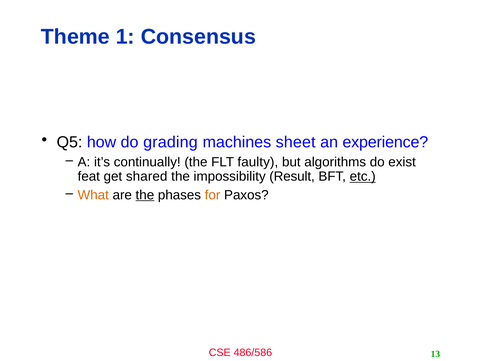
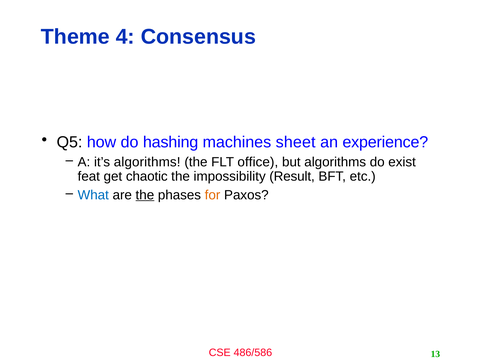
1: 1 -> 4 (125, 37)
grading: grading -> hashing (171, 142)
it’s continually: continually -> algorithms (147, 162)
faulty: faulty -> office (258, 162)
shared: shared -> chaotic (147, 176)
etc underline: present -> none (363, 176)
What colour: orange -> blue (93, 195)
